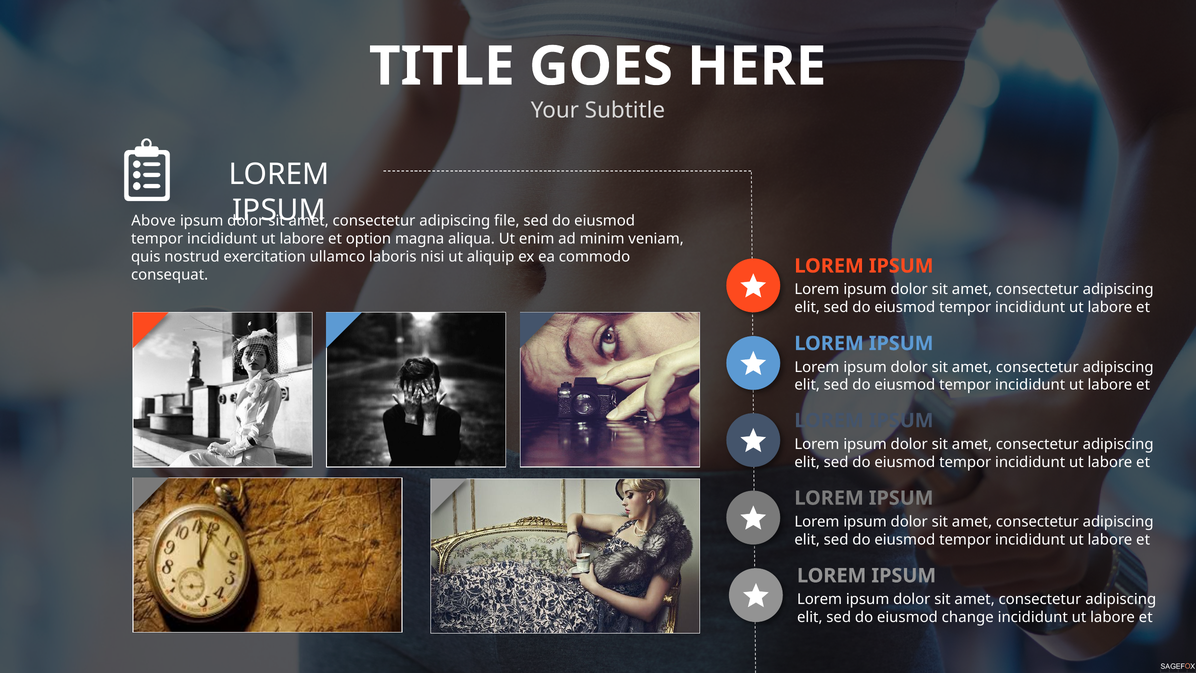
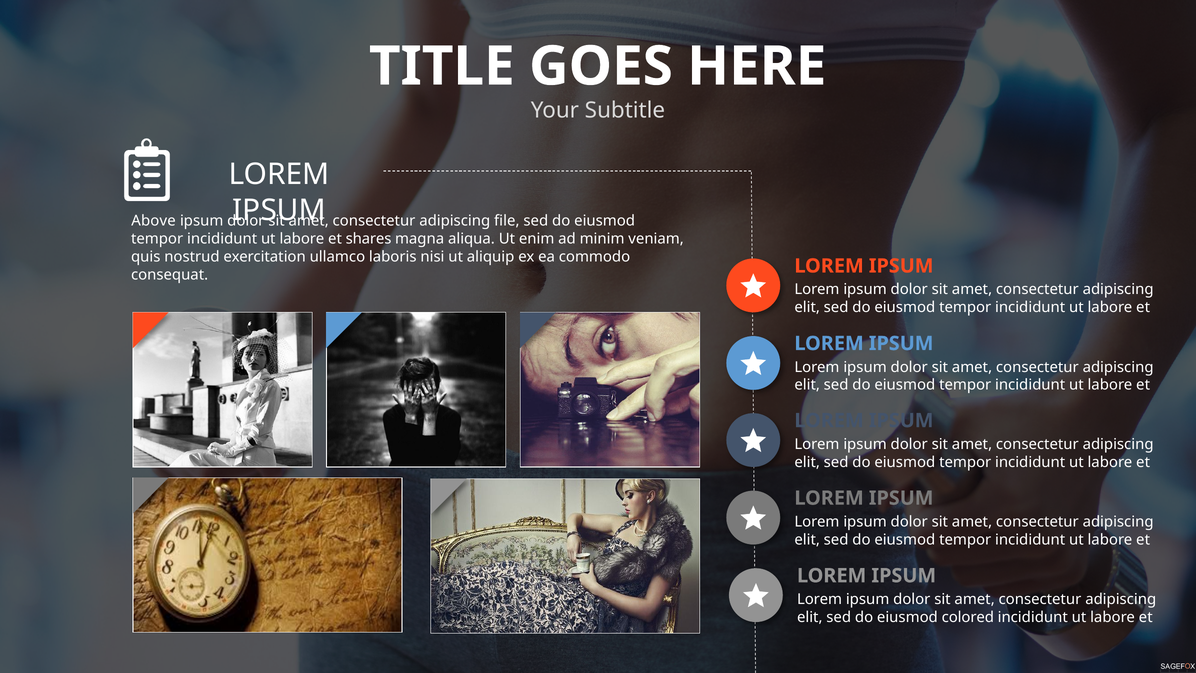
option: option -> shares (369, 239)
change: change -> colored (968, 617)
